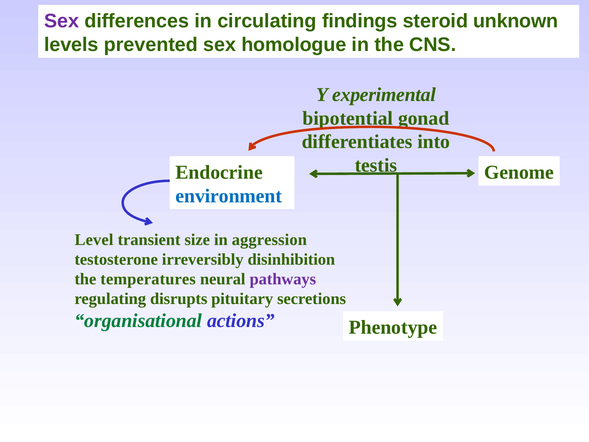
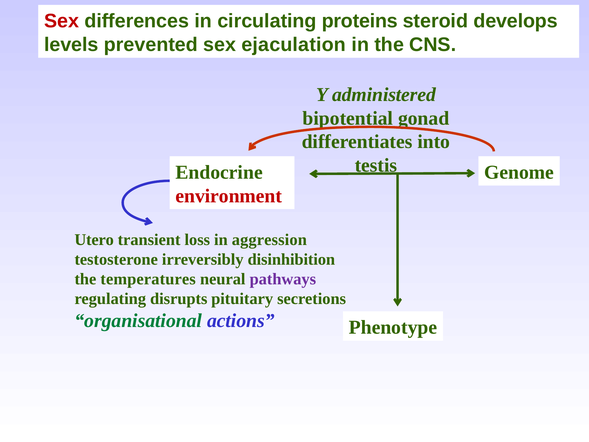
Sex colour: purple -> red (61, 21)
findings: findings -> proteins (360, 21)
unknown: unknown -> develops (516, 21)
homologue: homologue -> ejaculation (294, 45)
experimental: experimental -> administered (384, 95)
environment colour: blue -> red (229, 196)
Level: Level -> Utero (94, 240)
size: size -> loss (197, 240)
